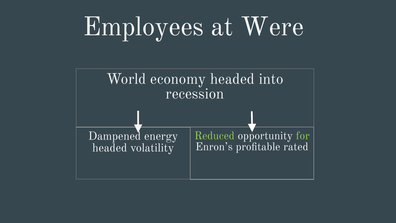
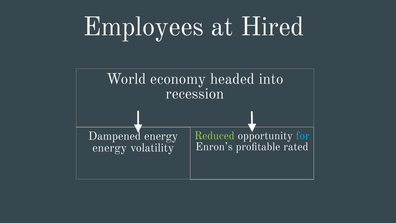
Were: Were -> Hired (272, 27)
for colour: light green -> light blue (303, 136)
headed: headed -> energy (110, 148)
